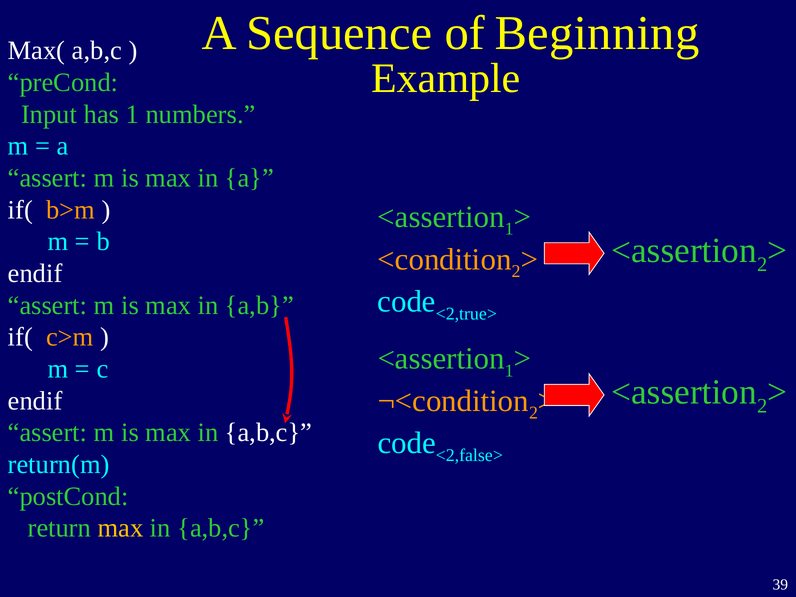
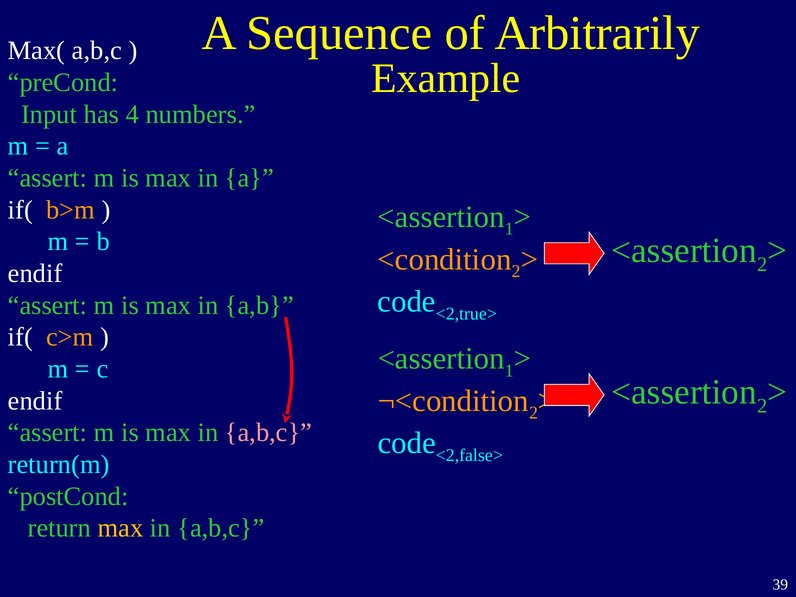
Beginning: Beginning -> Arbitrarily (597, 33)
has 1: 1 -> 4 (132, 114)
a,b,c colour: white -> pink (269, 433)
